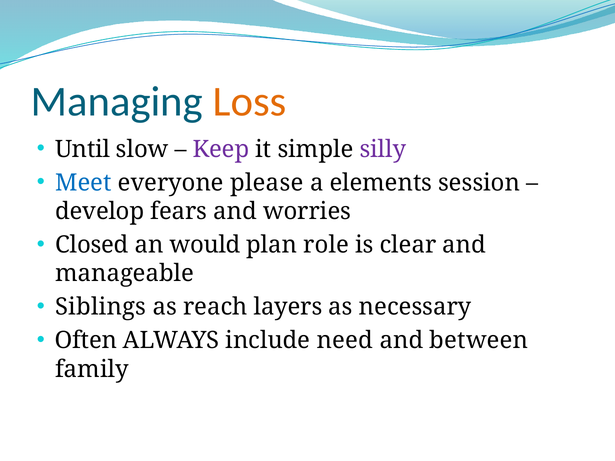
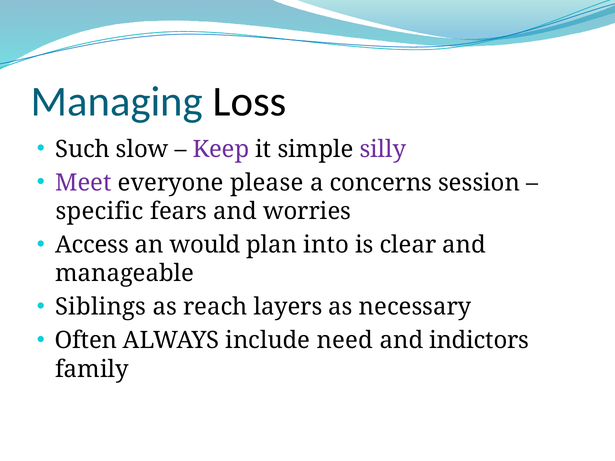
Loss colour: orange -> black (250, 102)
Until: Until -> Such (83, 149)
Meet colour: blue -> purple (83, 183)
elements: elements -> concerns (381, 183)
develop: develop -> specific (100, 211)
Closed: Closed -> Access (92, 245)
role: role -> into (326, 245)
between: between -> indictors (479, 341)
